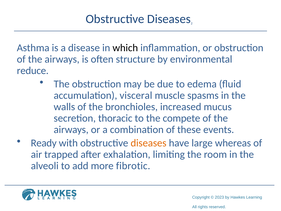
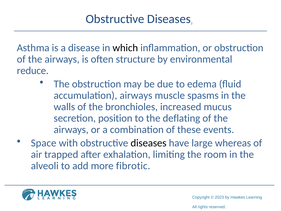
accumulation visceral: visceral -> airways (136, 95)
thoracic: thoracic -> position (115, 118)
compete: compete -> deflating (181, 118)
Ready: Ready -> Space (44, 143)
diseases colour: orange -> black (149, 143)
